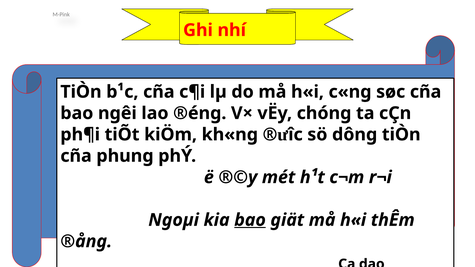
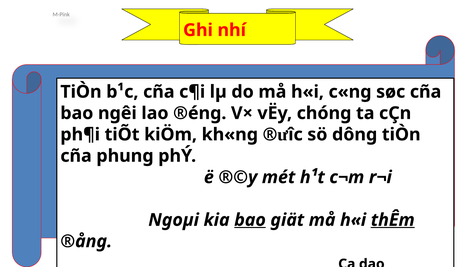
thÊm underline: none -> present (393, 220)
